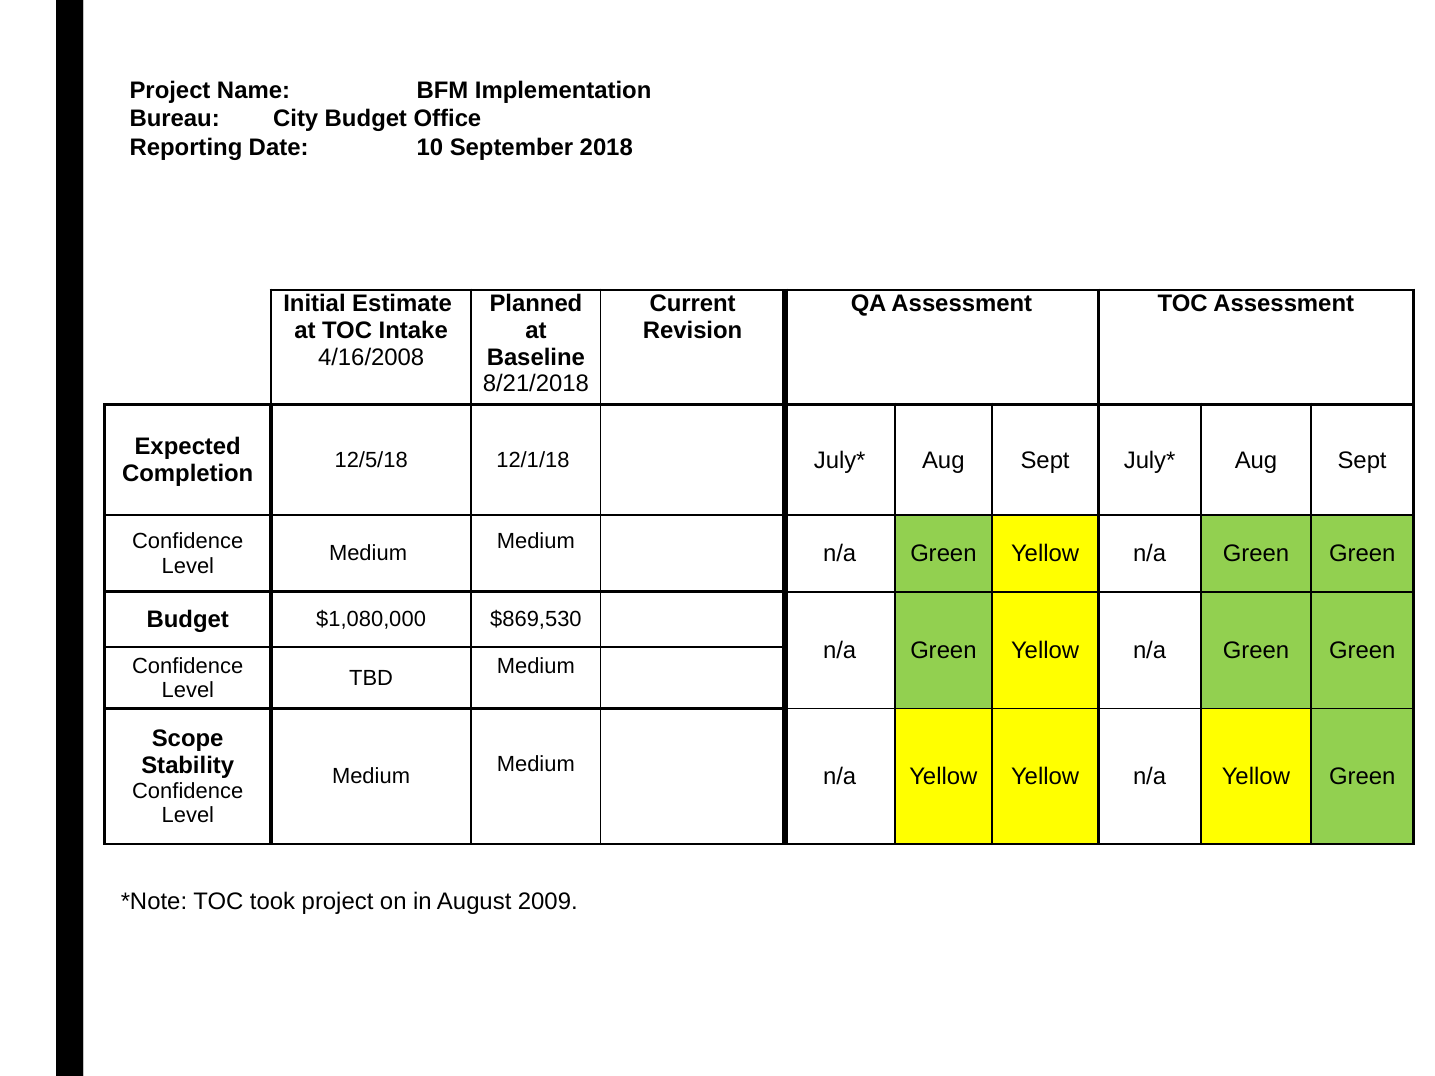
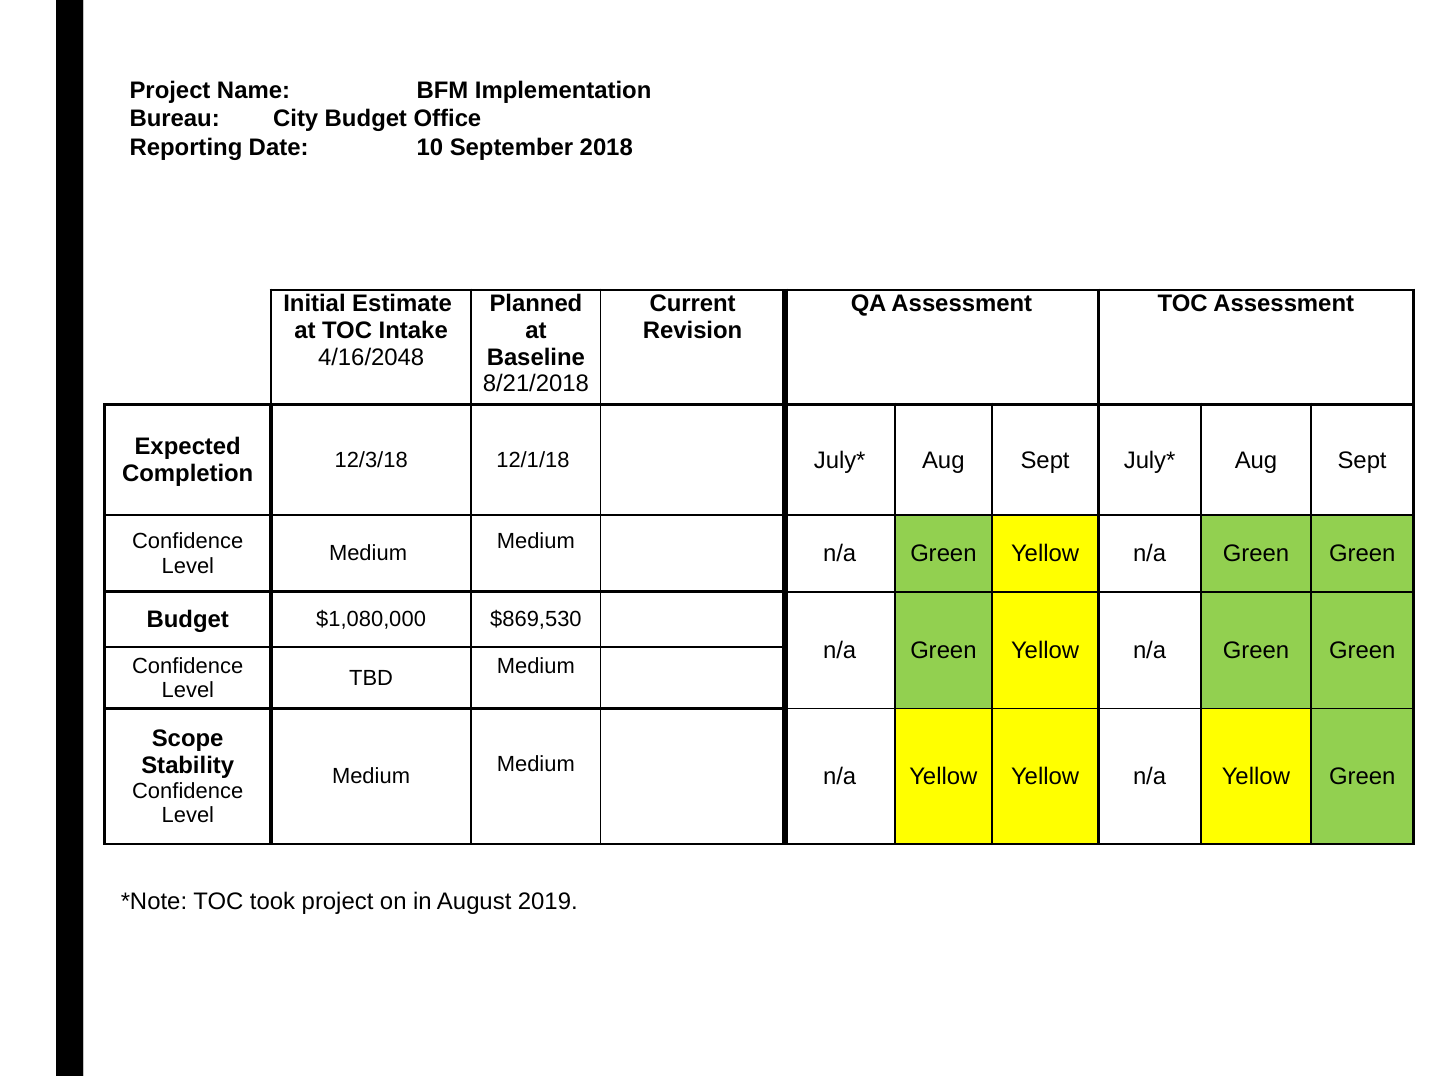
4/16/2008: 4/16/2008 -> 4/16/2048 (371, 357)
12/5/18: 12/5/18 -> 12/3/18 (371, 460)
2009: 2009 -> 2019 (548, 902)
